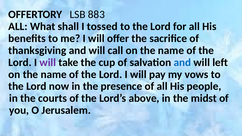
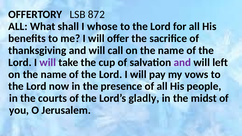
883: 883 -> 872 (96, 15)
tossed: tossed -> whose (102, 27)
and colour: blue -> purple (182, 62)
above: above -> gladly (144, 98)
